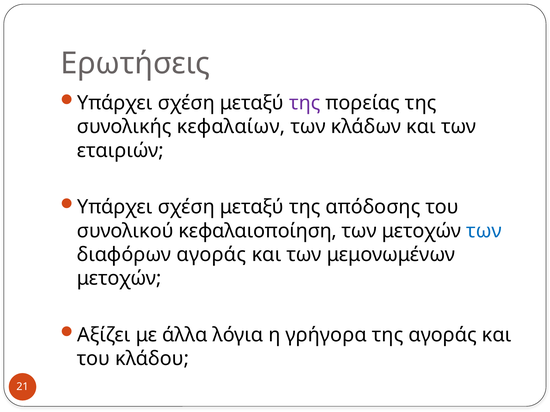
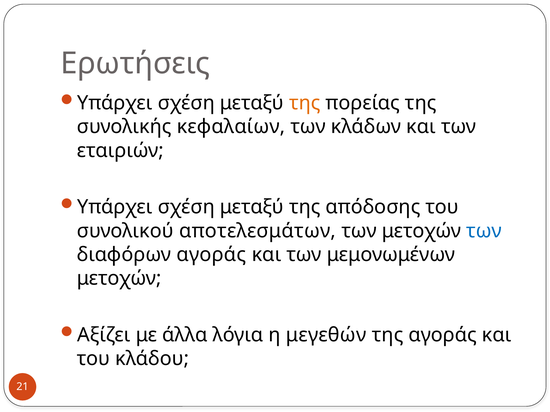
της colour: purple -> orange (305, 103)
κεφαλαιοποίηση: κεφαλαιοποίηση -> αποτελεσμάτων (258, 231)
γρήγορα: γρήγορα -> μεγεθών (326, 335)
